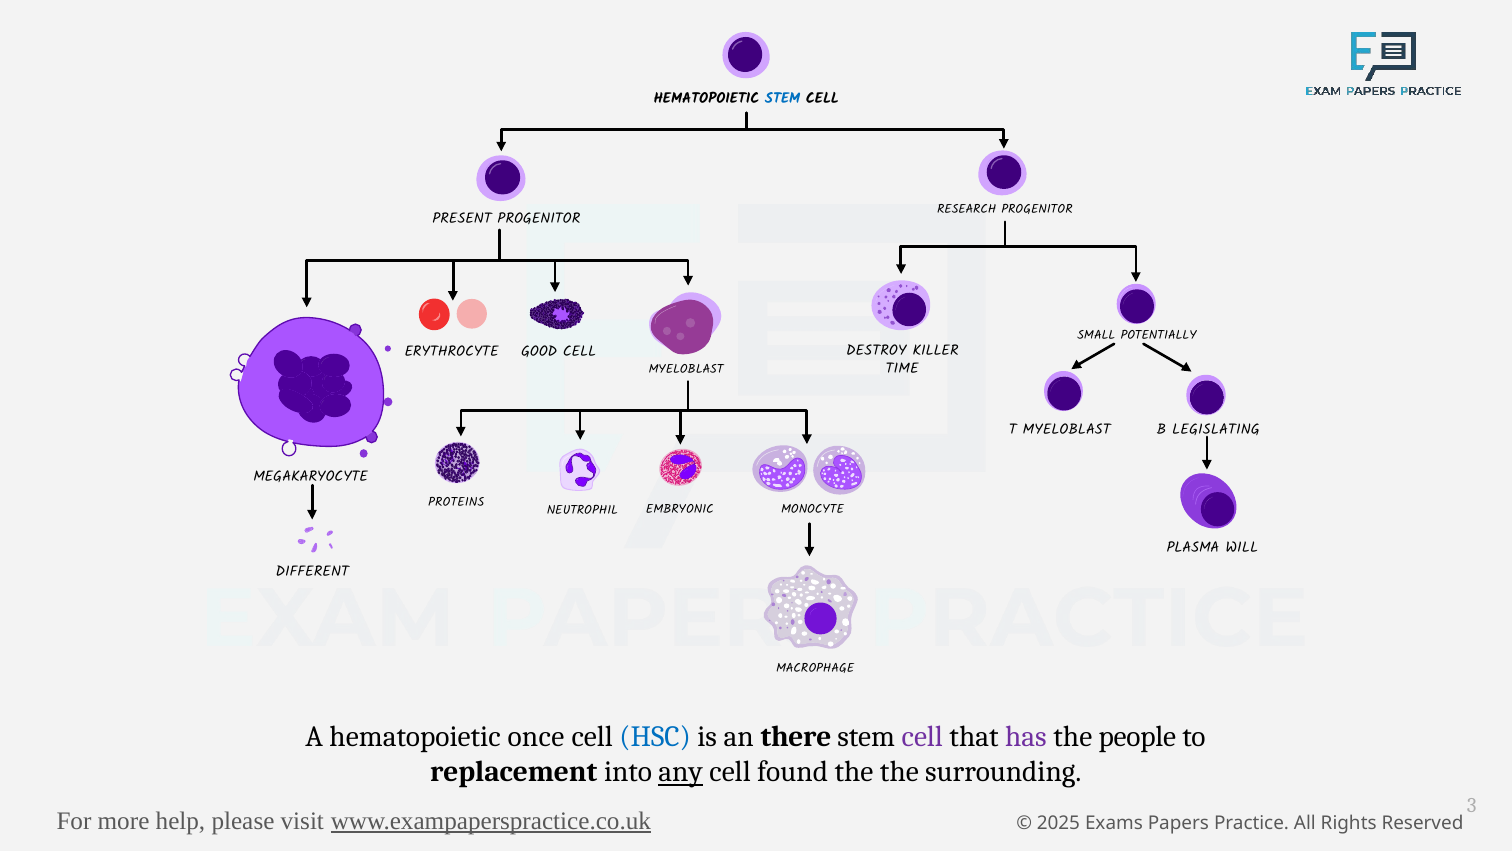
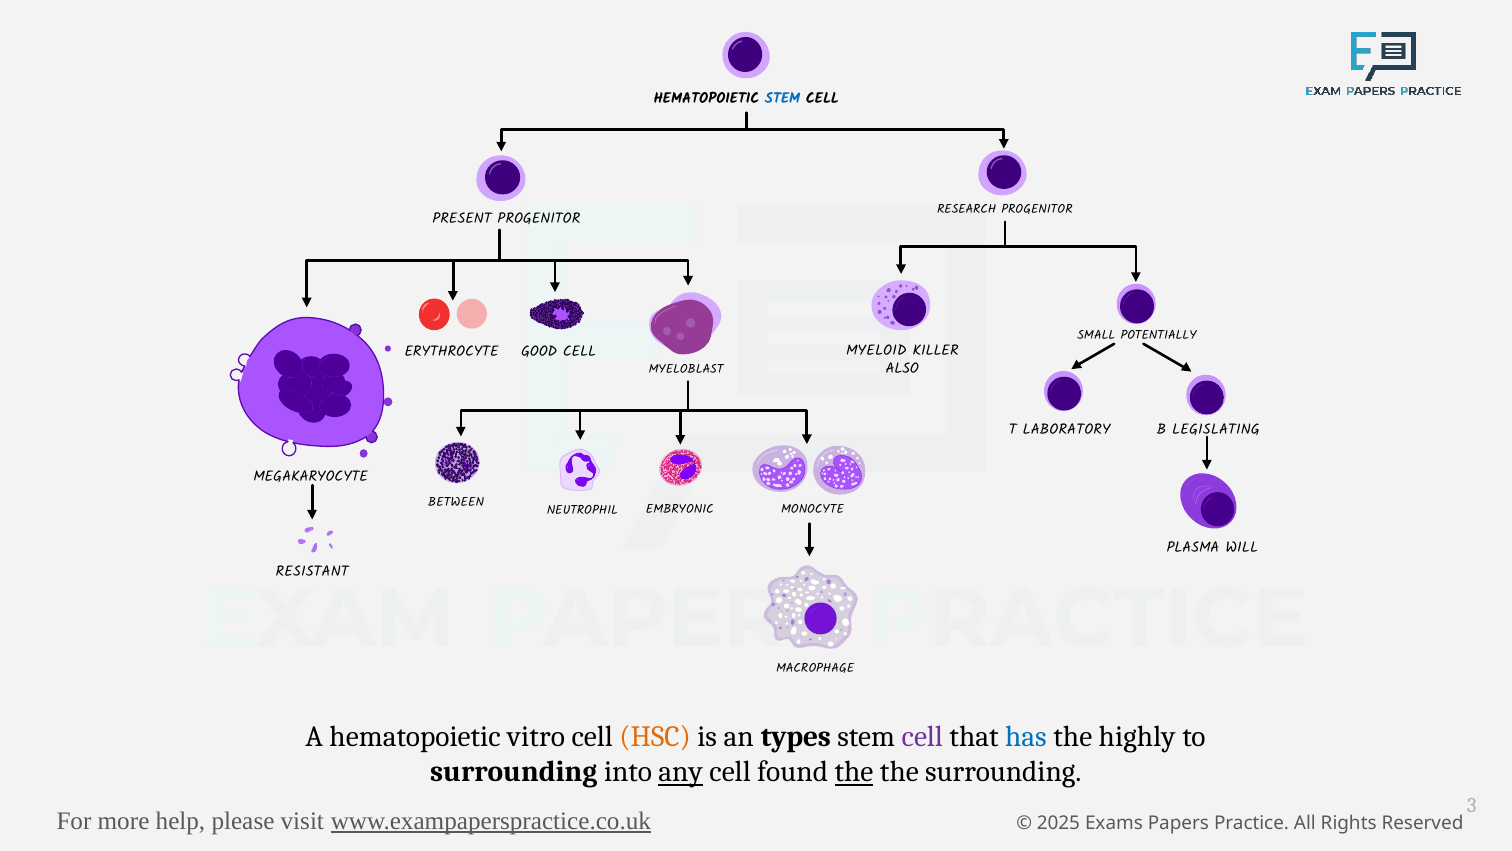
DESTROY: DESTROY -> MYELOID (876, 351)
TIME: TIME -> ALSO (902, 369)
T MYELOBLAST: MYELOBLAST -> LABORATORY (1067, 429)
PROTEINS: PROTEINS -> BETWEEN (456, 502)
DIFFERENT: DIFFERENT -> RESISTANT (312, 572)
once: once -> vitro (536, 736)
HSC colour: blue -> orange (655, 736)
there: there -> types (796, 736)
has colour: purple -> blue (1026, 736)
people: people -> highly (1137, 736)
replacement: replacement -> surrounding (514, 772)
the underline: none -> present (854, 772)
